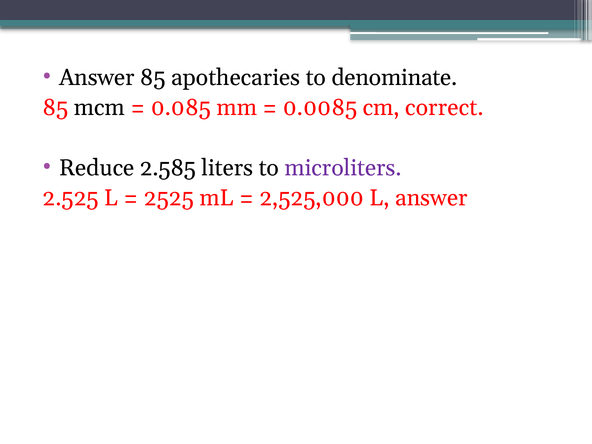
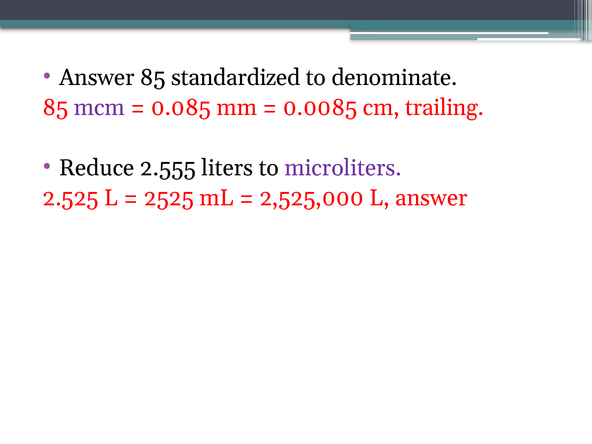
apothecaries: apothecaries -> standardized (236, 78)
mcm colour: black -> purple (99, 108)
correct: correct -> trailing (445, 108)
2.585: 2.585 -> 2.555 (168, 168)
